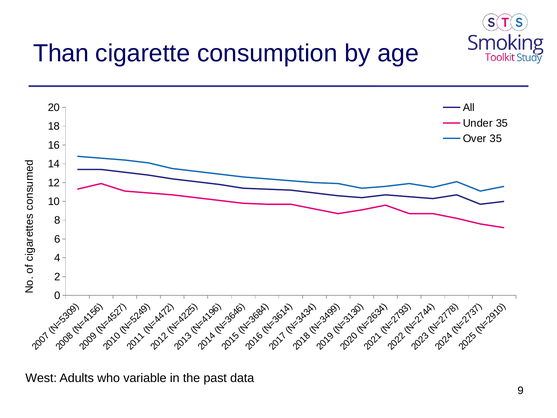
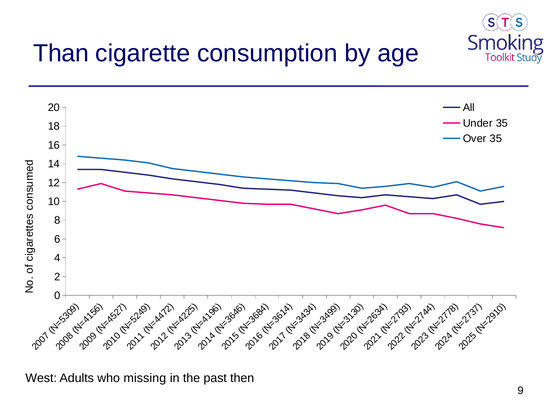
variable: variable -> missing (145, 378)
data: data -> then (242, 378)
